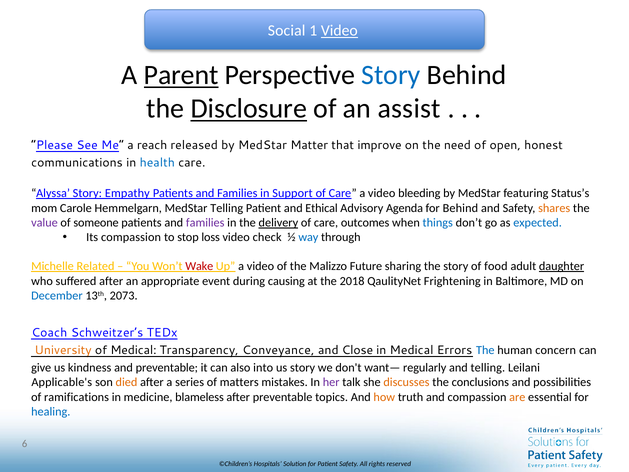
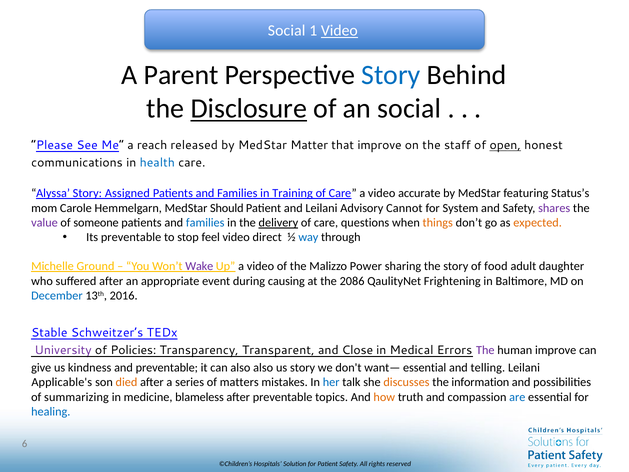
Parent underline: present -> none (181, 75)
an assist: assist -> social (409, 109)
need: need -> staff (457, 145)
open underline: none -> present (505, 145)
Empathy: Empathy -> Assigned (127, 193)
Support: Support -> Training (293, 193)
bleeding: bleeding -> accurate (419, 193)
MedStar Telling: Telling -> Should (227, 208)
and Ethical: Ethical -> Leilani (321, 208)
Agenda: Agenda -> Cannot (404, 208)
for Behind: Behind -> System (460, 208)
shares colour: orange -> purple (554, 208)
families colour: purple -> blue (205, 223)
outcomes: outcomes -> questions (365, 223)
things colour: blue -> orange (438, 223)
expected colour: blue -> orange (538, 223)
Its compassion: compassion -> preventable (131, 237)
loss: loss -> feel (211, 237)
check: check -> direct (267, 237)
Related: Related -> Ground (96, 266)
Wake colour: red -> purple (199, 266)
Future: Future -> Power (366, 266)
daughter underline: present -> none (562, 266)
2018: 2018 -> 2086 (352, 281)
2073: 2073 -> 2016 (124, 296)
Coach: Coach -> Stable (49, 333)
University colour: orange -> purple (63, 350)
of Medical: Medical -> Policies (133, 350)
Conveyance: Conveyance -> Transparent (278, 350)
The colour: blue -> purple (485, 350)
human concern: concern -> improve (556, 350)
also into: into -> also (263, 368)
want— regularly: regularly -> essential (425, 368)
her colour: purple -> blue (331, 382)
conclusions: conclusions -> information (480, 382)
ramifications: ramifications -> summarizing (76, 397)
are colour: orange -> blue (517, 397)
